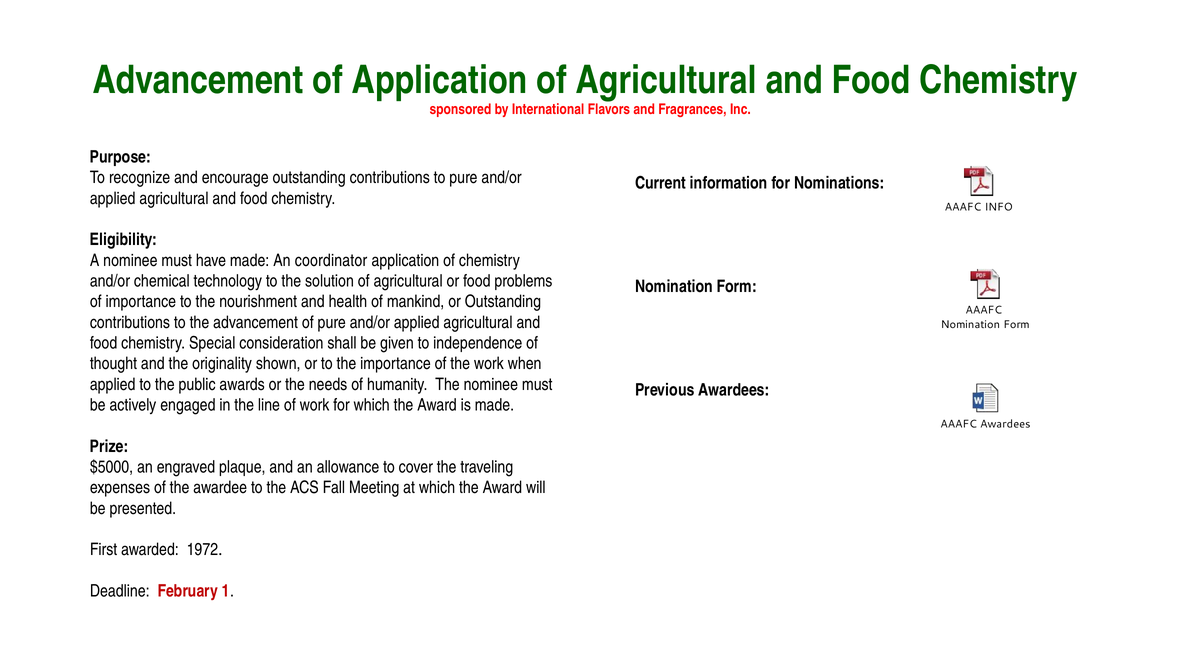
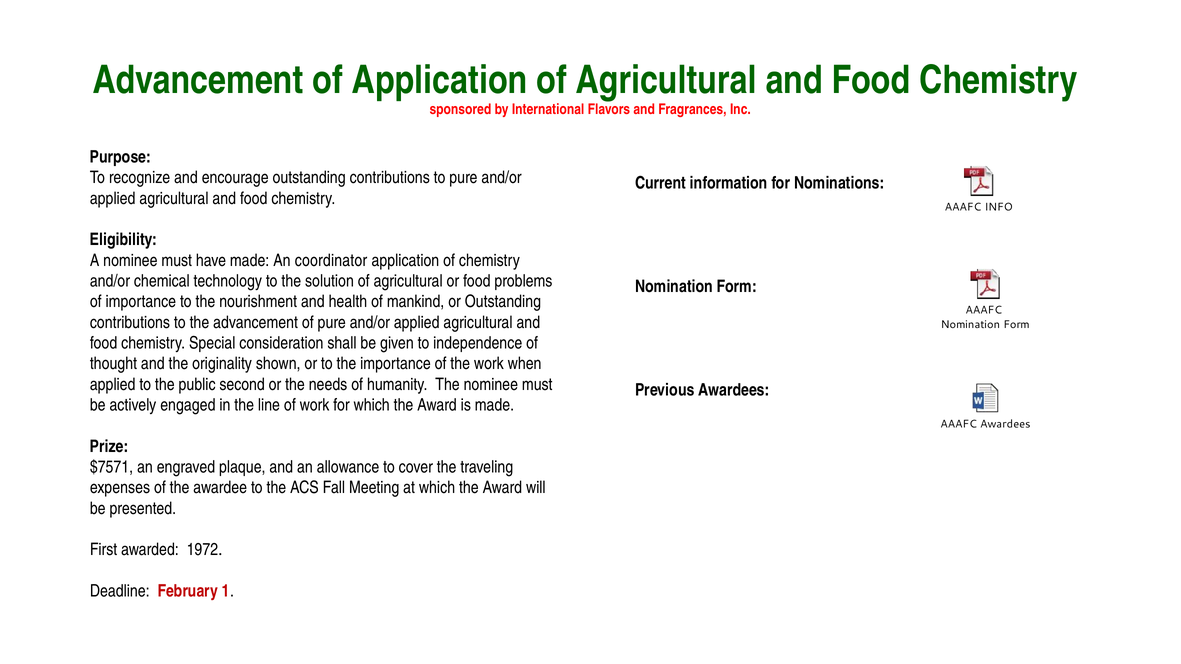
awards: awards -> second (242, 385)
$5000: $5000 -> $7571 (112, 467)
